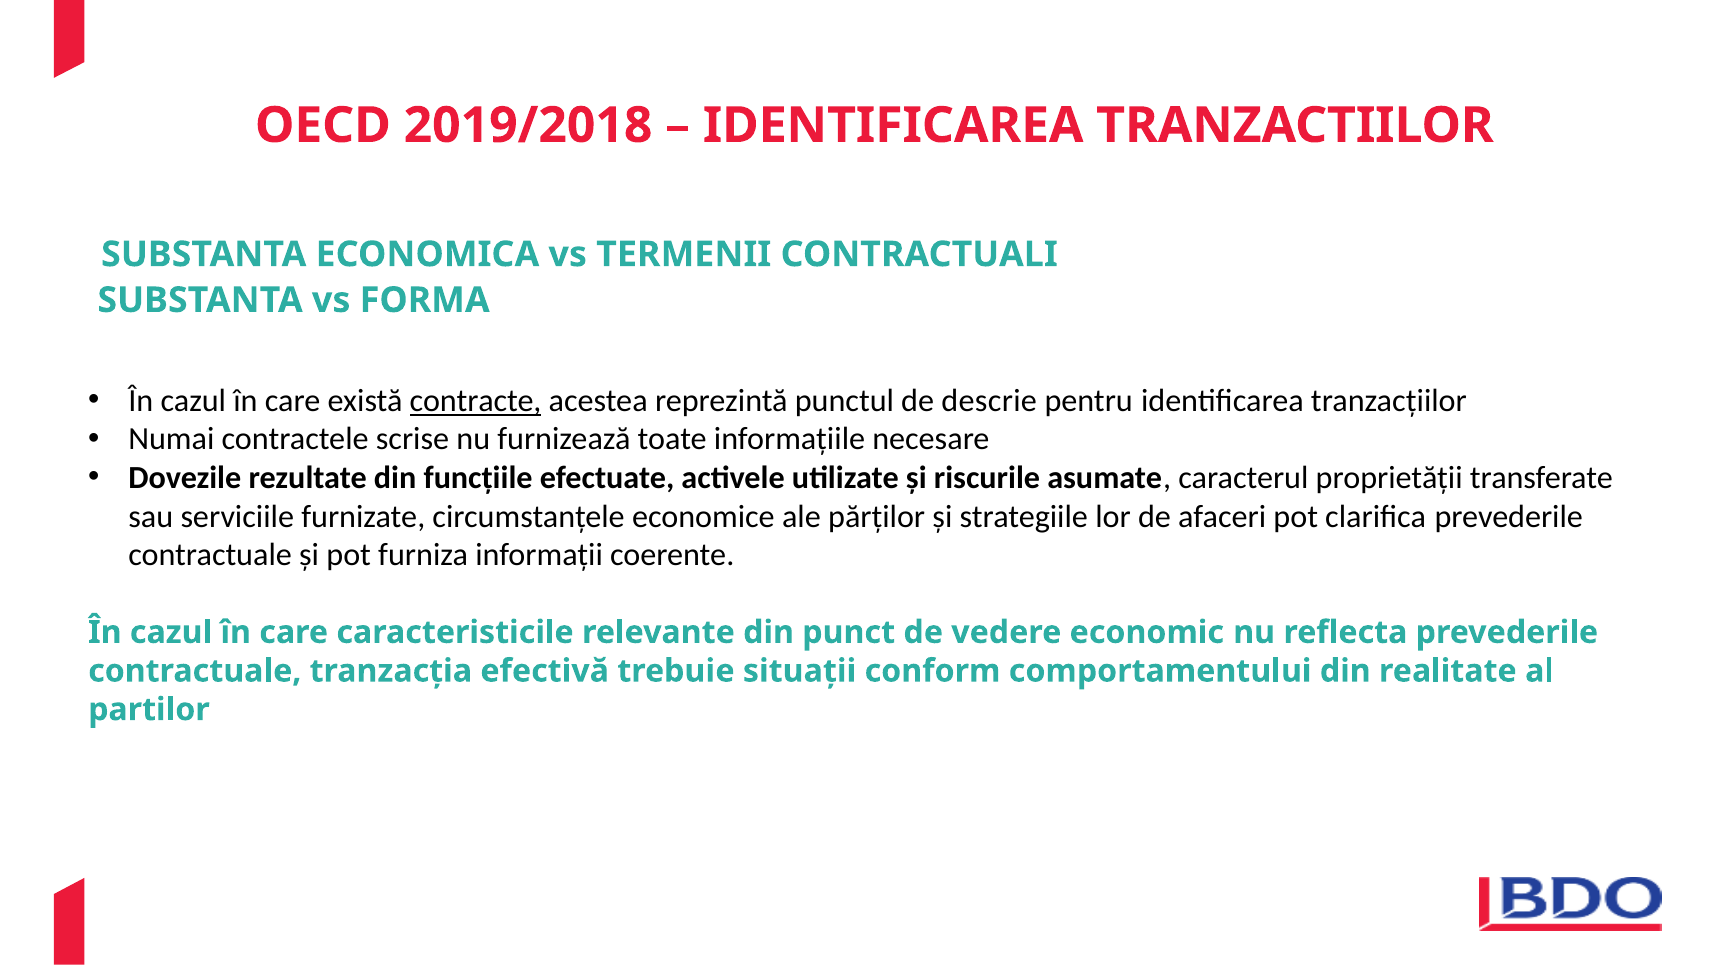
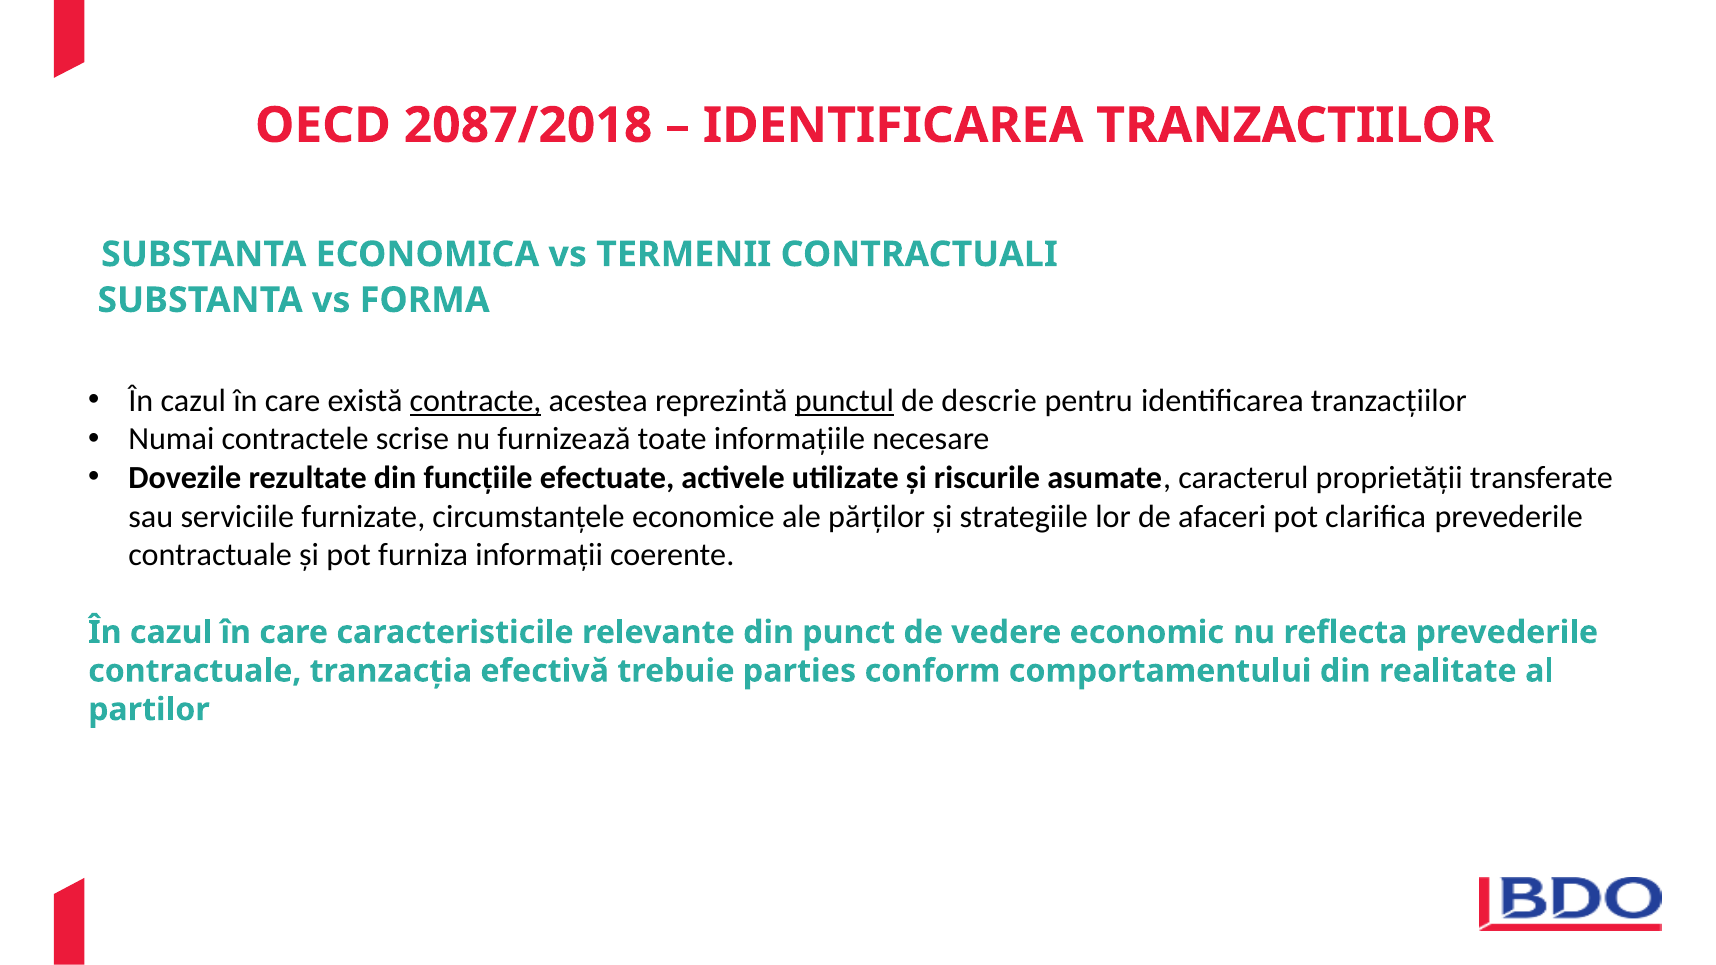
2019/2018: 2019/2018 -> 2087/2018 (528, 126)
punctul underline: none -> present (844, 401)
situații: situații -> parties (800, 671)
